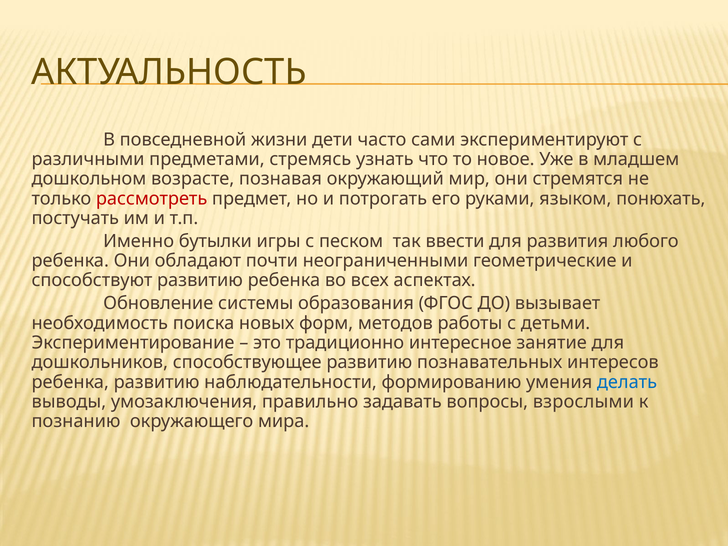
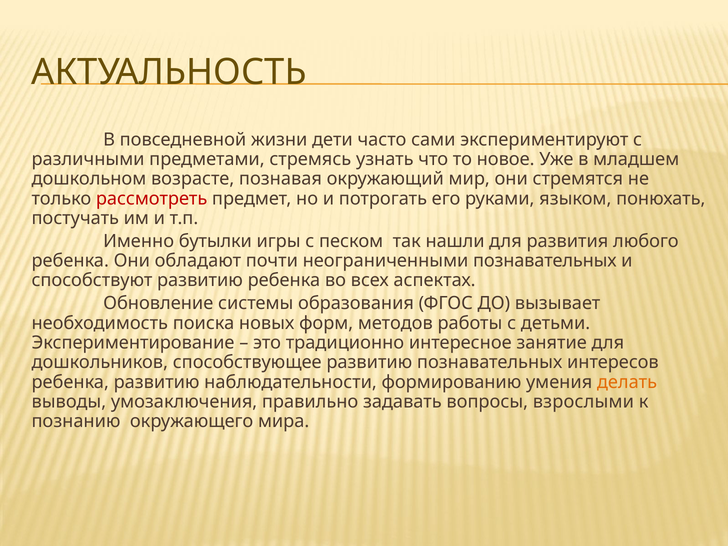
ввести: ввести -> нашли (455, 241)
неограниченными геометрические: геометрические -> познавательных (545, 261)
делать colour: blue -> orange (627, 382)
